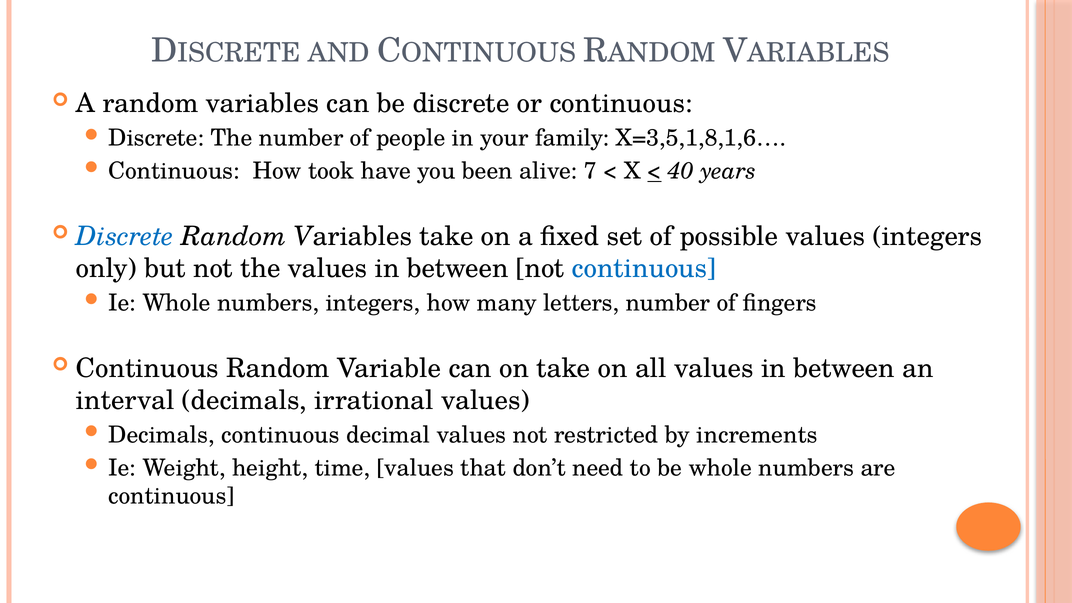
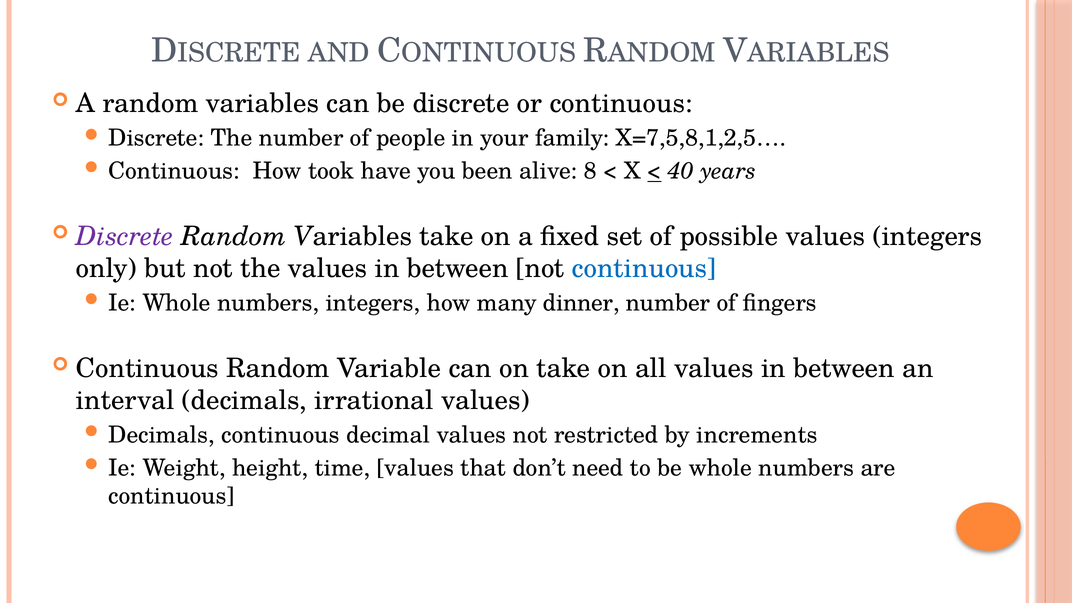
X=3,5,1,8,1,6…: X=3,5,1,8,1,6… -> X=7,5,8,1,2,5… (701, 138)
7: 7 -> 8 (590, 171)
Discrete colour: blue -> purple (125, 236)
letters: letters -> dinner (581, 303)
